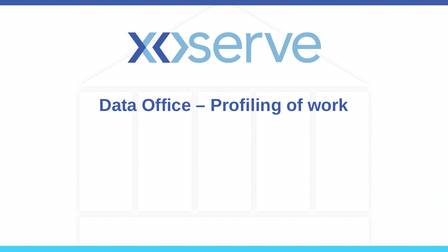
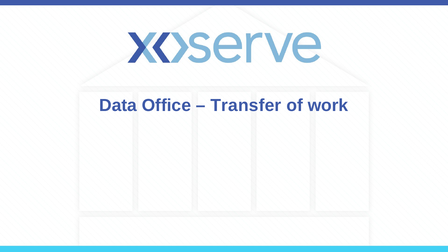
Profiling: Profiling -> Transfer (246, 106)
